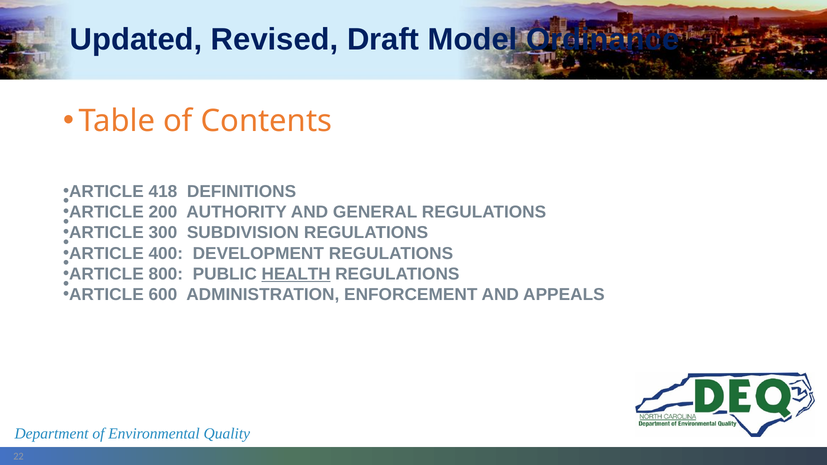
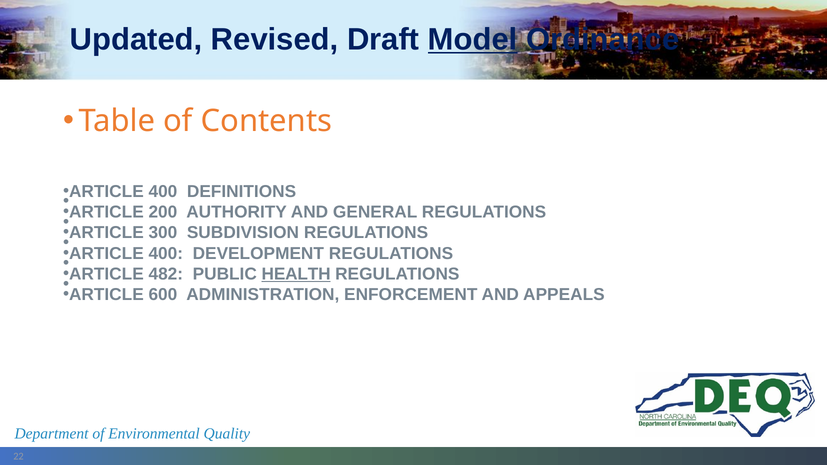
Model underline: none -> present (473, 39)
418: 418 -> 400 (163, 191)
800: 800 -> 482 (166, 274)
